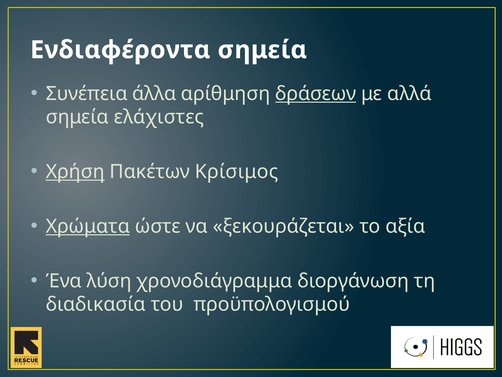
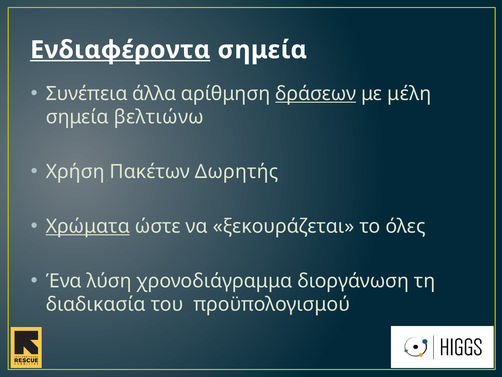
Ενδιαφέροντα underline: none -> present (120, 50)
αλλά: αλλά -> μέλη (409, 94)
ελάχιστες: ελάχιστες -> βελτιώνω (159, 117)
Χρήση underline: present -> none (75, 172)
Κρίσιμος: Κρίσιμος -> Δωρητής (237, 172)
αξία: αξία -> όλες (405, 226)
